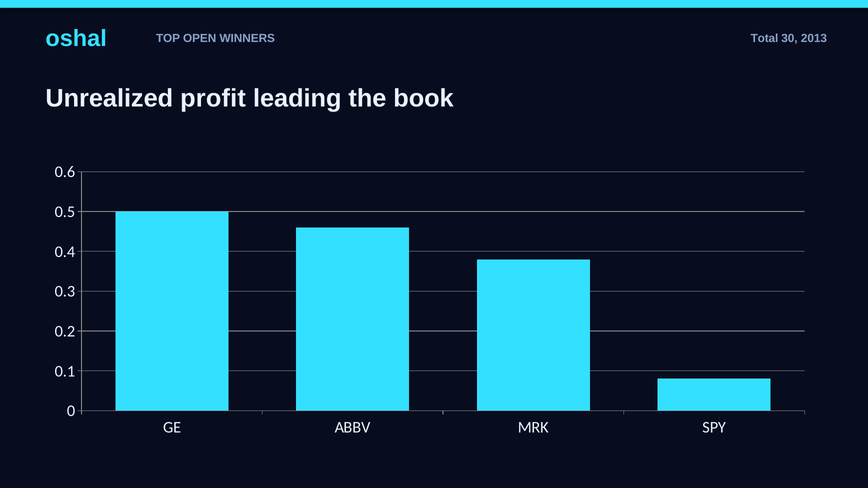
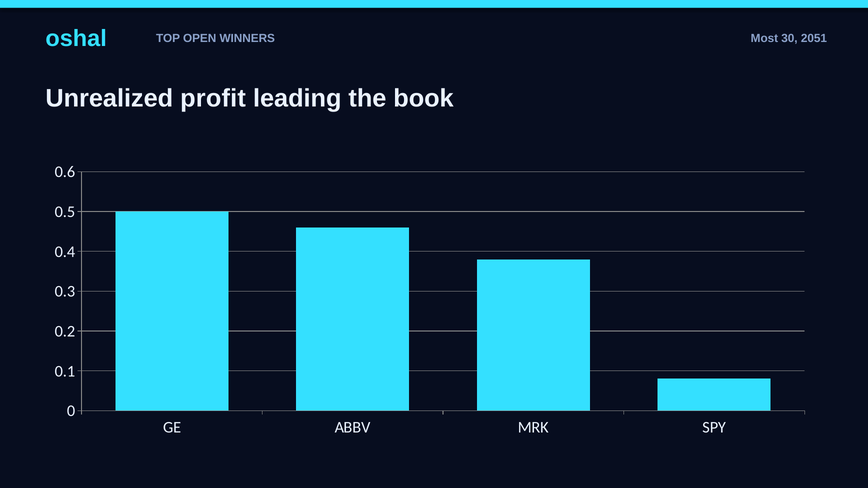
Total: Total -> Most (764, 38)
2013: 2013 -> 2051 (814, 38)
